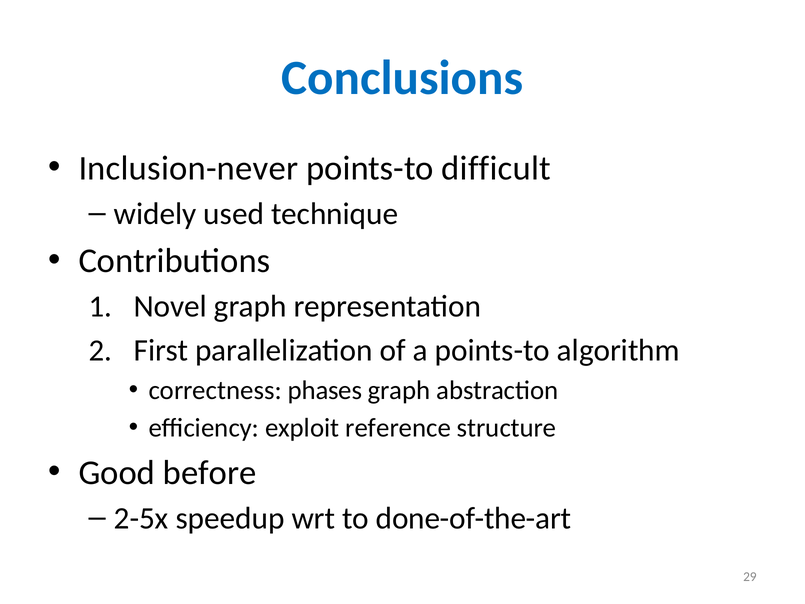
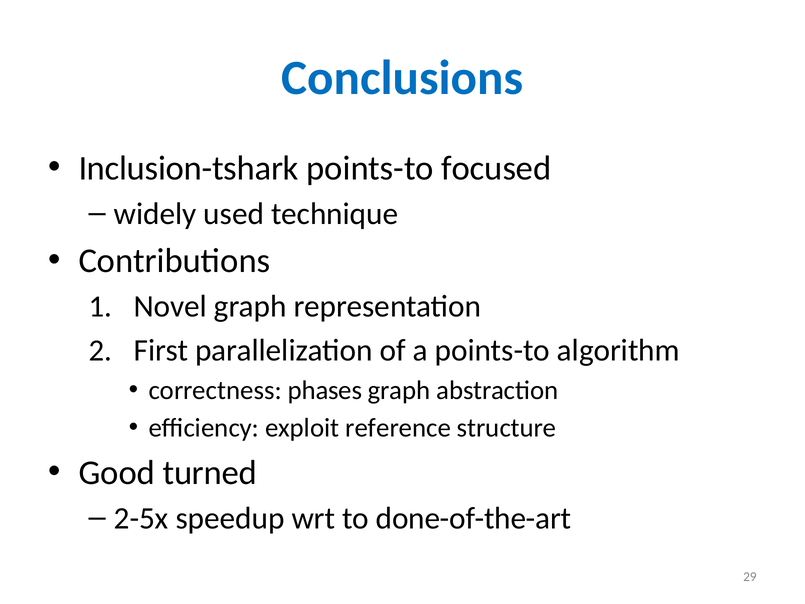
Inclusion-never: Inclusion-never -> Inclusion-tshark (189, 168)
difficult: difficult -> focused (496, 168)
before: before -> turned (210, 472)
